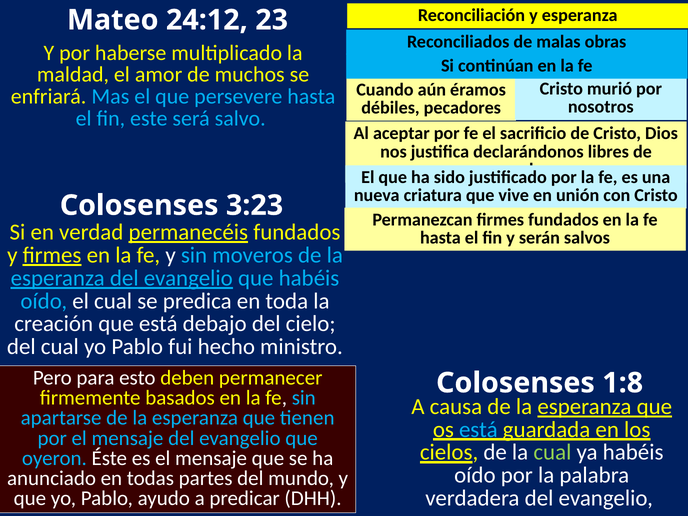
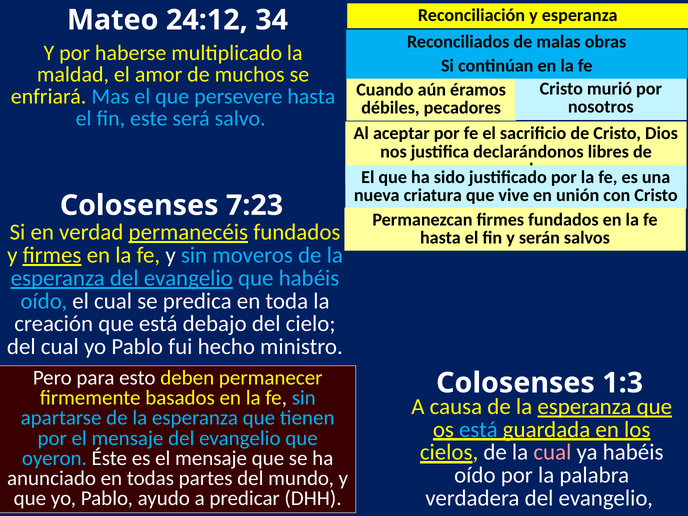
23: 23 -> 34 (272, 20)
3:23: 3:23 -> 7:23 (255, 205)
1:8: 1:8 -> 1:3 (623, 383)
cual colour: light green -> pink (552, 452)
